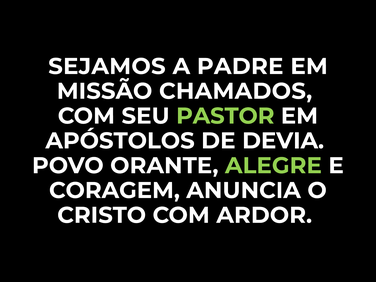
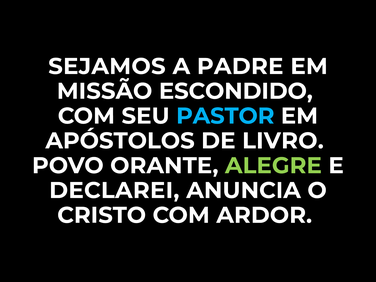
CHAMADOS: CHAMADOS -> ESCONDIDO (236, 91)
PASTOR colour: light green -> light blue (225, 116)
DEVIA: DEVIA -> LIVRO (283, 141)
CORAGEM: CORAGEM -> DECLAREI (114, 190)
